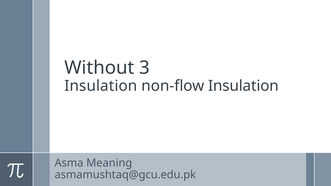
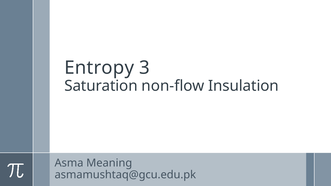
Without: Without -> Entropy (99, 68)
Insulation: Insulation -> Saturation (101, 86)
